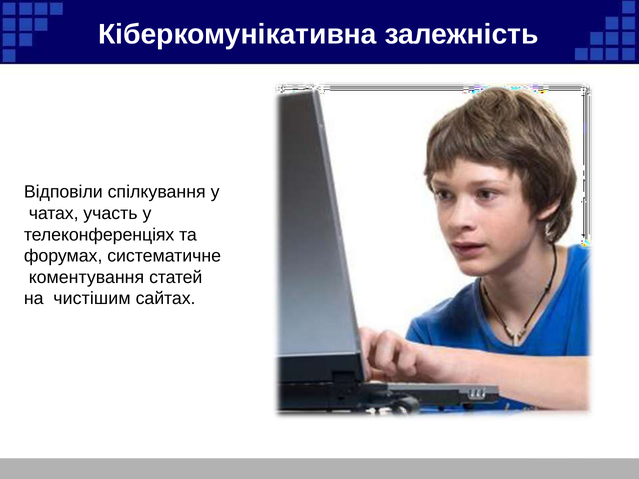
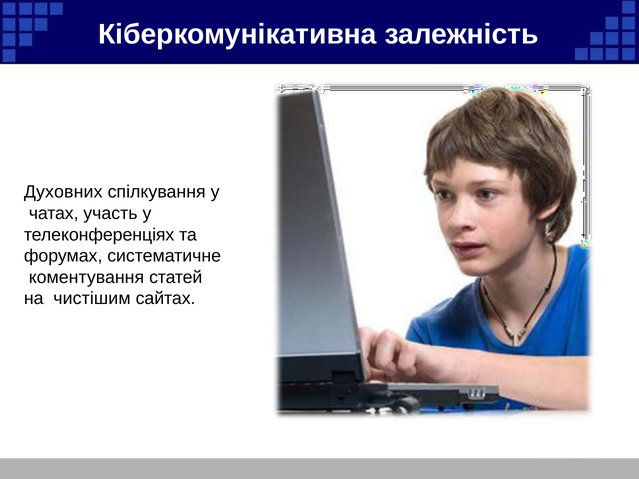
Відповіли: Відповіли -> Духовних (63, 192)
